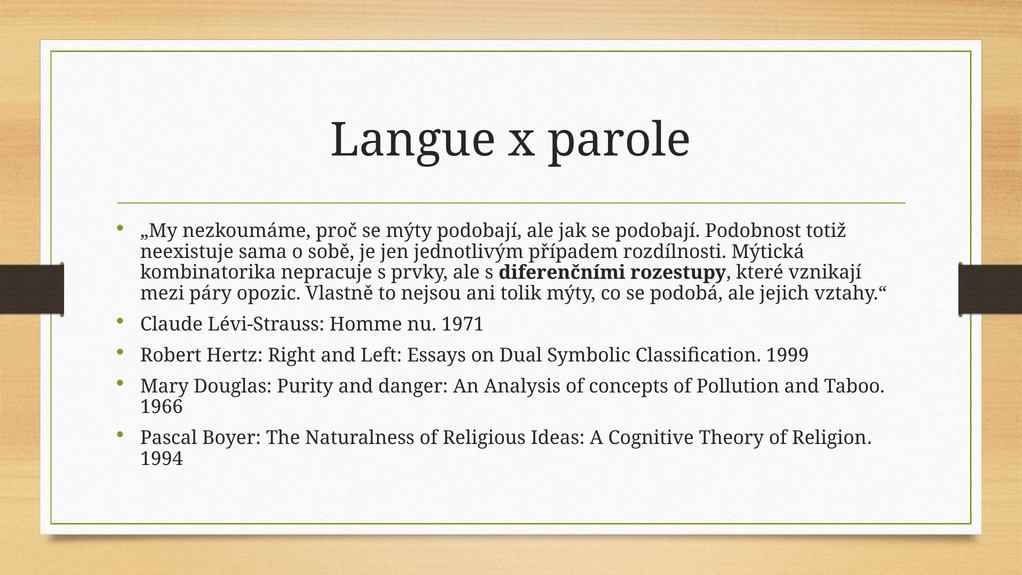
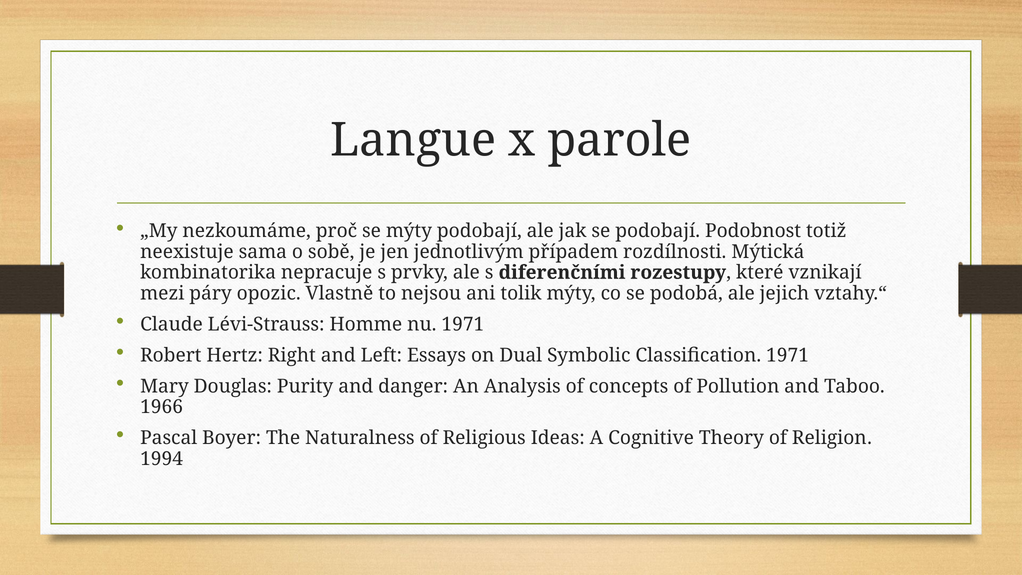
Classification 1999: 1999 -> 1971 (788, 355)
